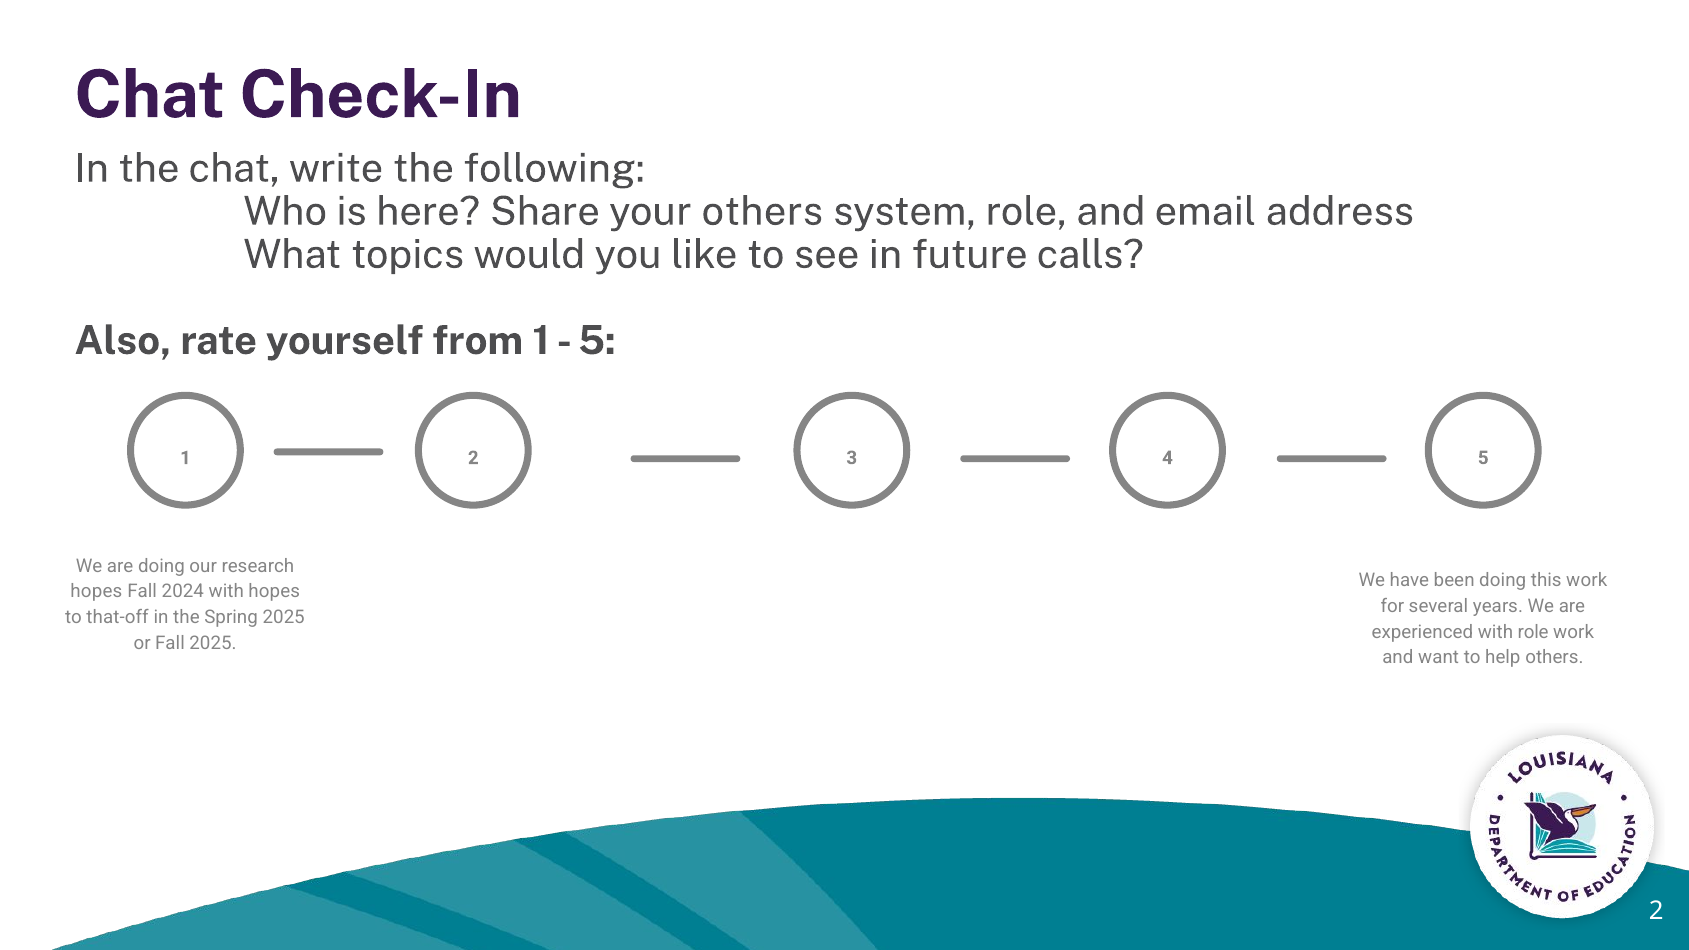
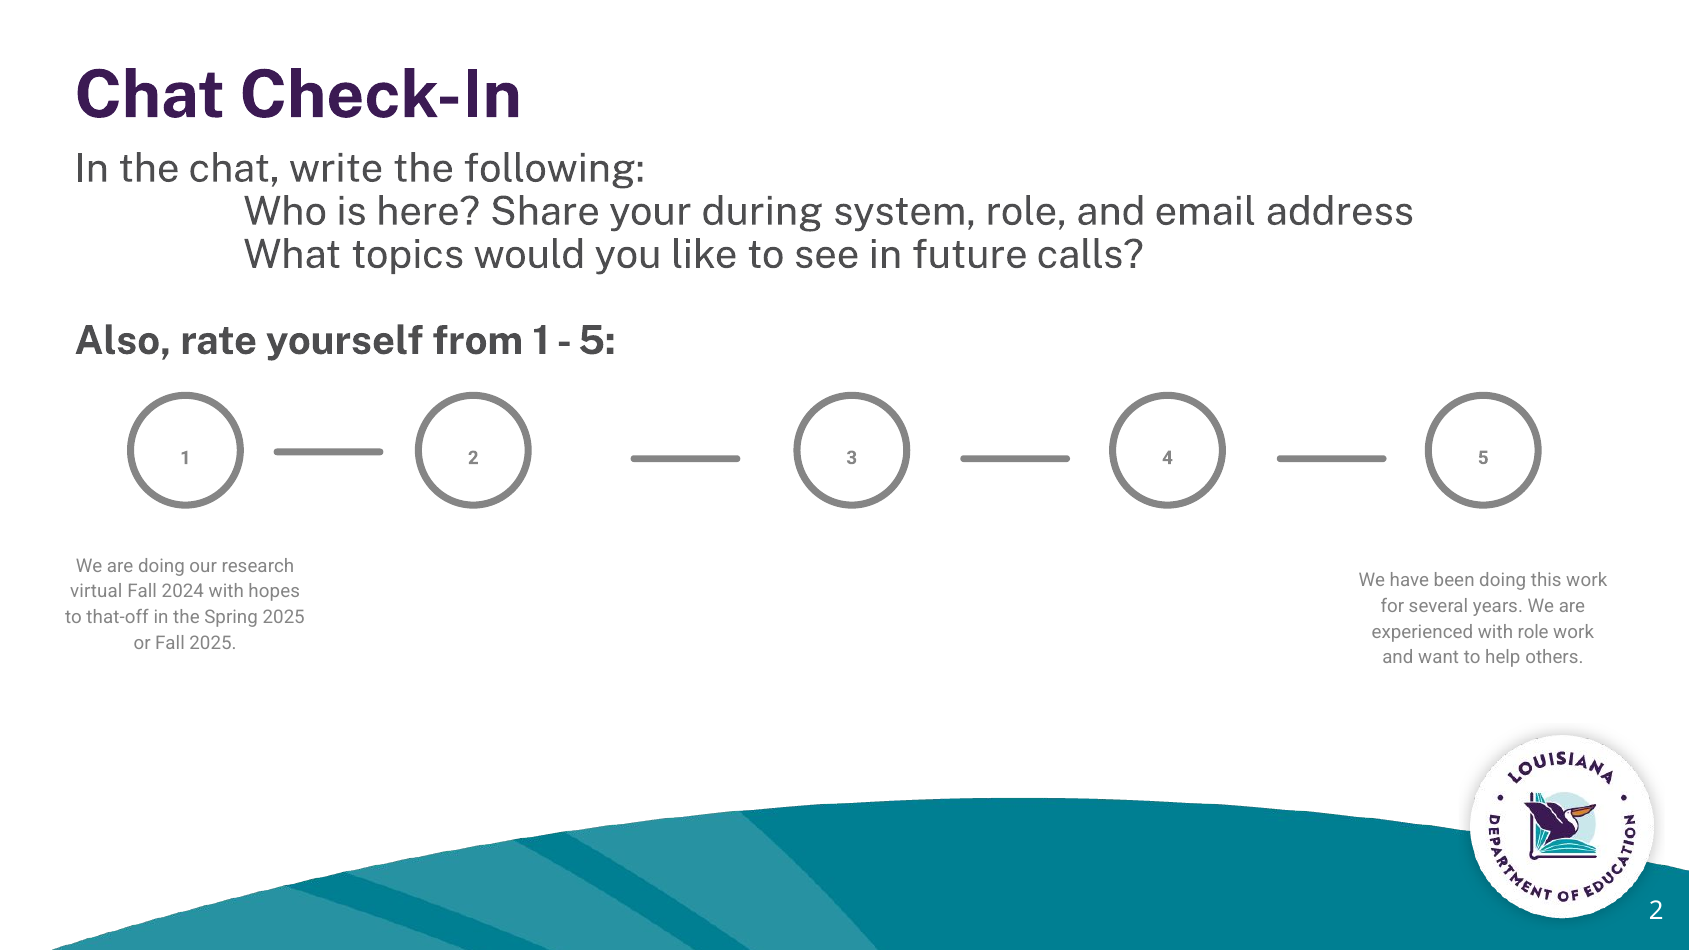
your others: others -> during (762, 212)
hopes: hopes -> virtual (96, 592)
